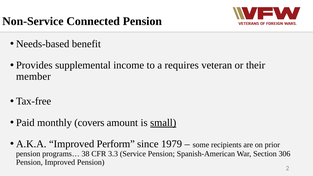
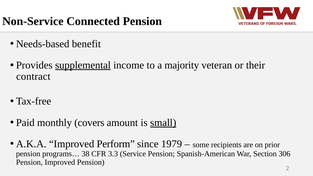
supplemental underline: none -> present (83, 65)
requires: requires -> majority (182, 65)
member: member -> contract (33, 77)
